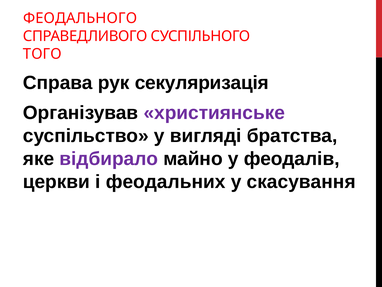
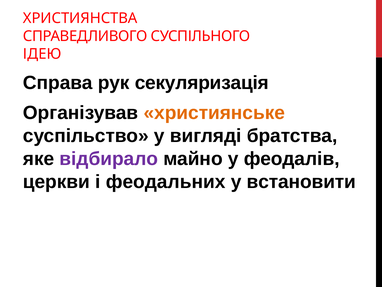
ФЕОДАЛЬНОГО: ФЕОДАЛЬНОГО -> ХРИСТИЯНСТВА (80, 18)
ТОГО: ТОГО -> ІДЕЮ (42, 54)
християнське colour: purple -> orange (214, 113)
скасування: скасування -> встановити (301, 181)
